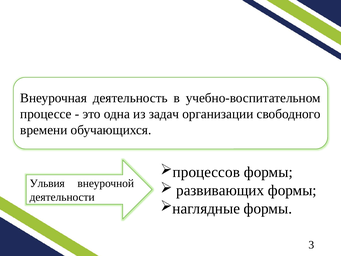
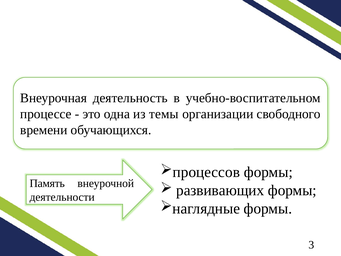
задач: задач -> темы (164, 114)
Ульвия: Ульвия -> Память (47, 183)
